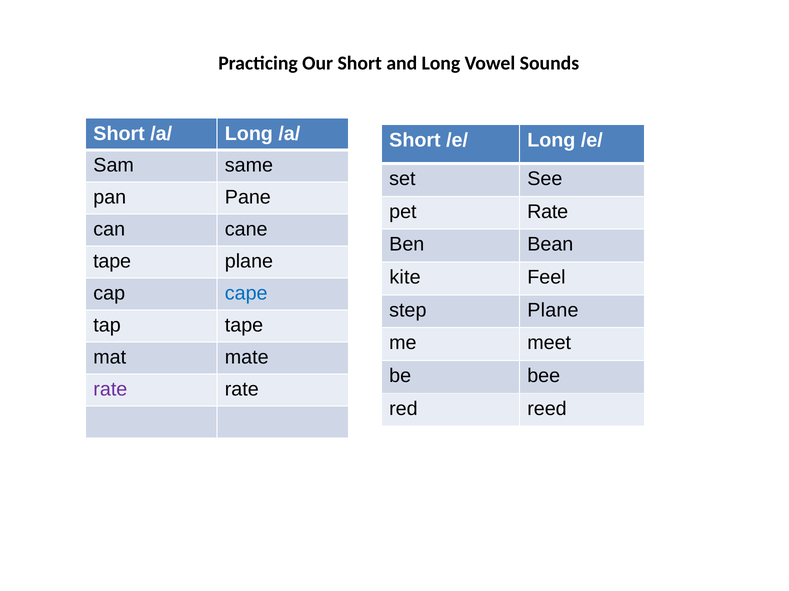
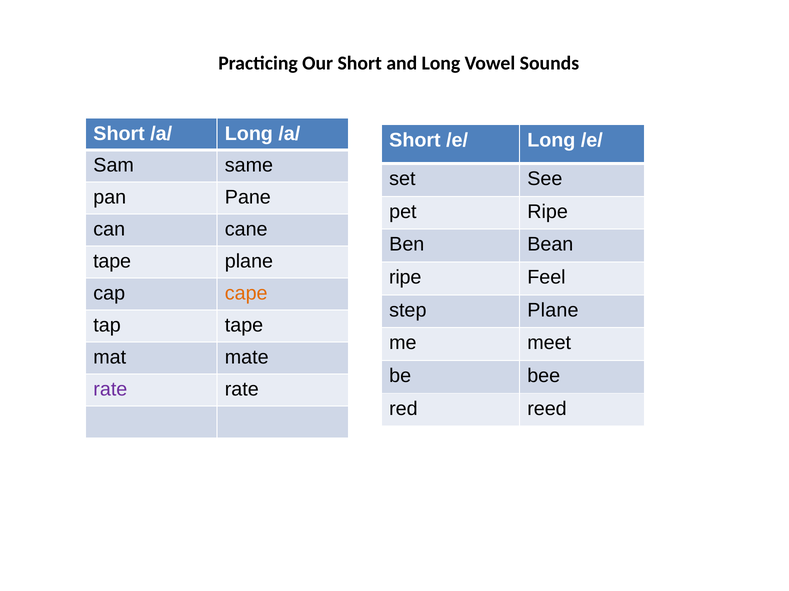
pet Rate: Rate -> Ripe (548, 212)
kite: kite -> ripe (405, 278)
cape colour: blue -> orange (246, 294)
